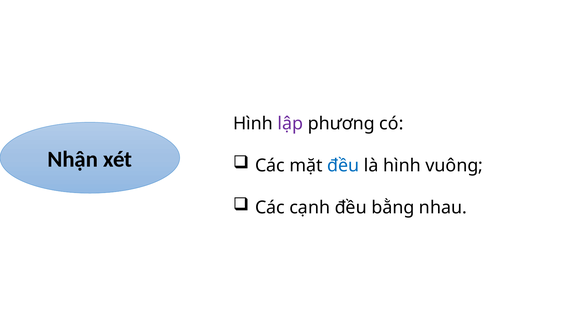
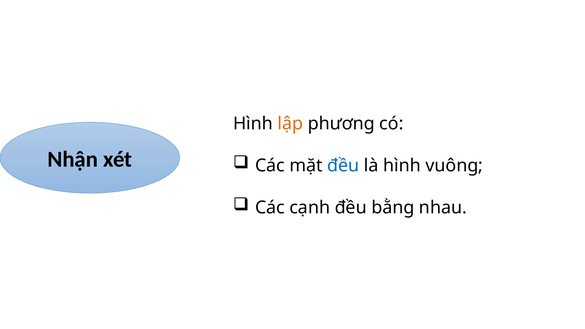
lập colour: purple -> orange (290, 124)
